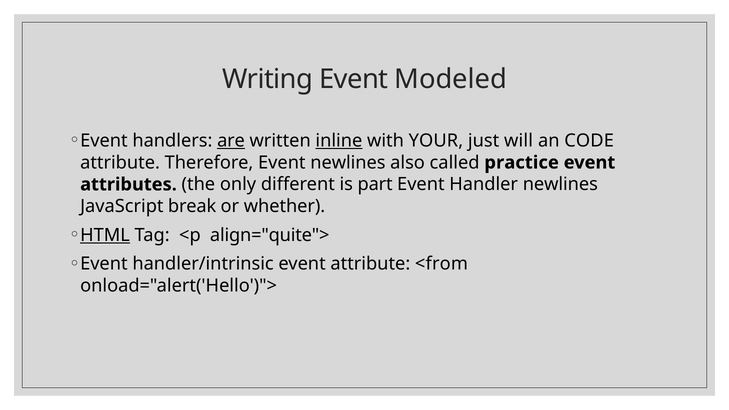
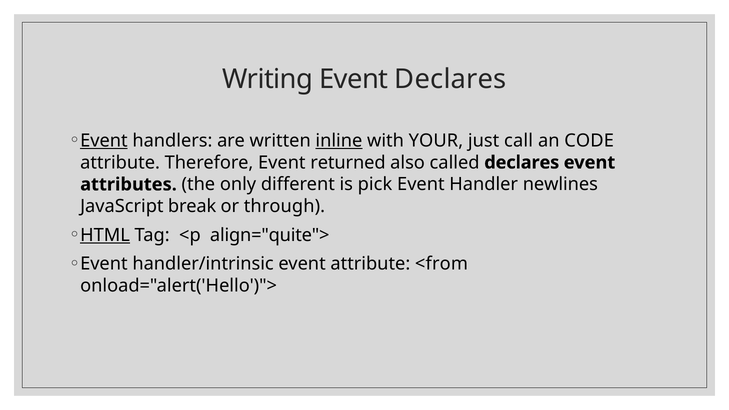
Event Modeled: Modeled -> Declares (450, 79)
Event underline: none -> present (104, 141)
are underline: present -> none (231, 141)
will: will -> call (519, 141)
Event newlines: newlines -> returned (348, 163)
called practice: practice -> declares (522, 163)
part: part -> pick (375, 184)
whether: whether -> through (284, 206)
